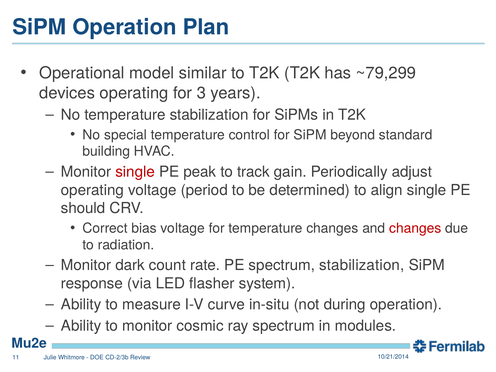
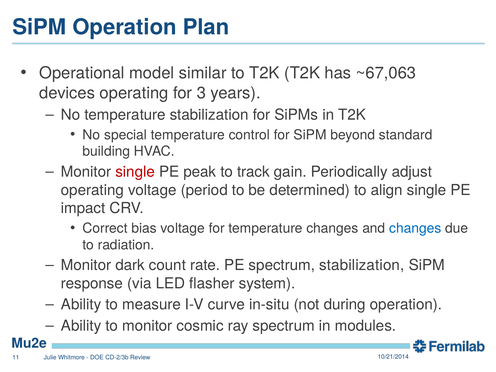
~79,299: ~79,299 -> ~67,063 (386, 73)
should: should -> impact (83, 208)
changes colour: red -> blue (415, 228)
